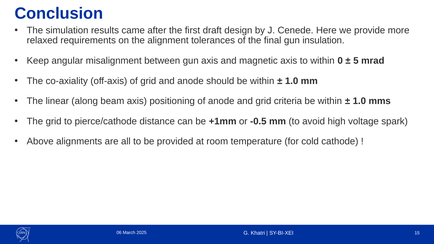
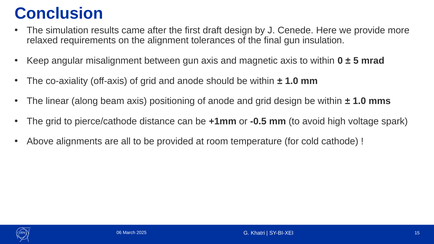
grid criteria: criteria -> design (288, 101)
